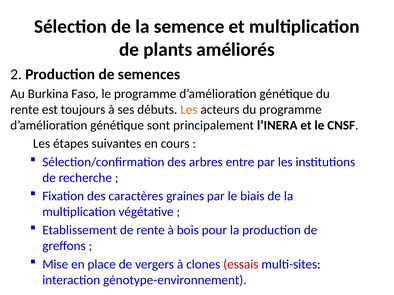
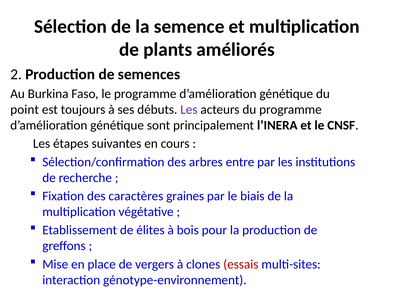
rente: rente -> point (25, 110)
Les colour: orange -> purple (189, 110)
de rente: rente -> élites (151, 231)
